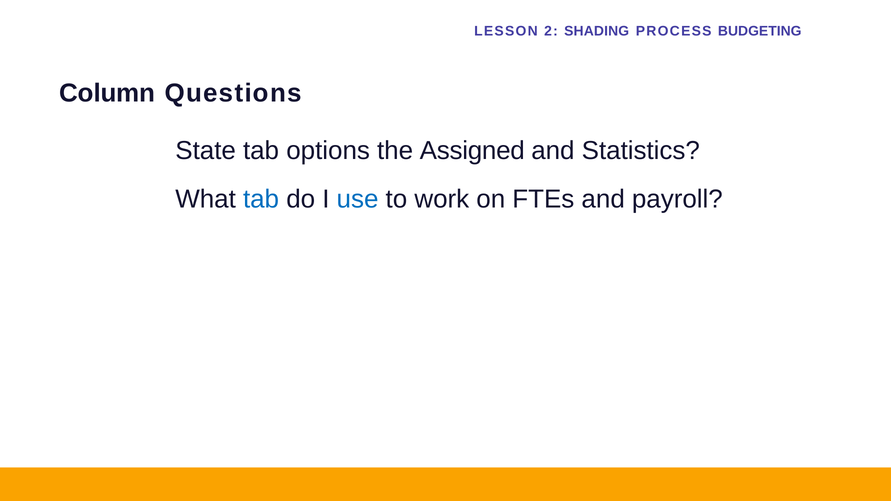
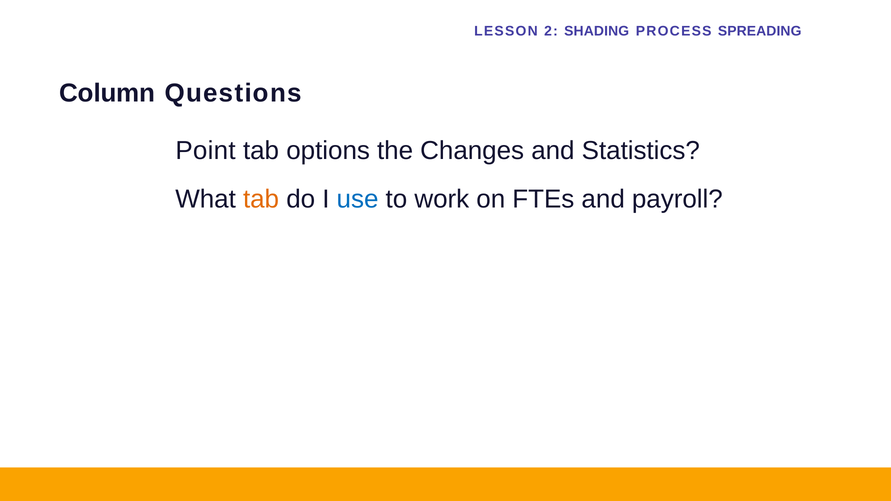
BUDGETING: BUDGETING -> SPREADING (760, 31)
State: State -> Point (205, 151)
Assigned: Assigned -> Changes (472, 151)
tab colour: blue -> orange (261, 199)
